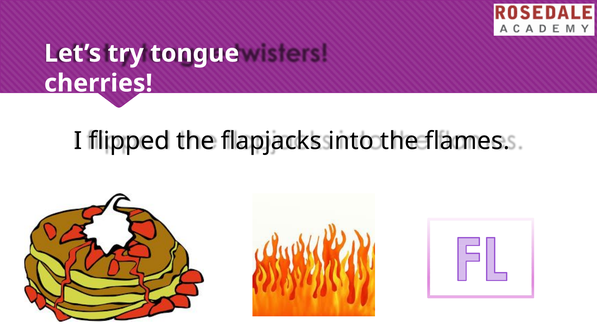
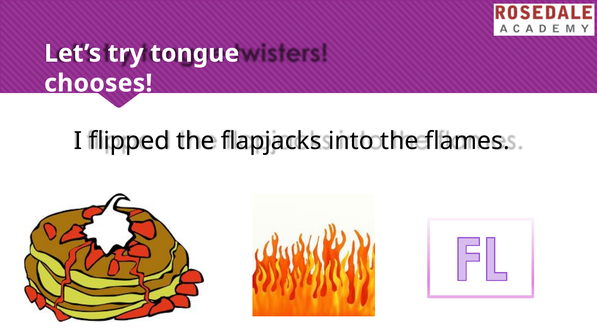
cherries: cherries -> chooses (98, 83)
